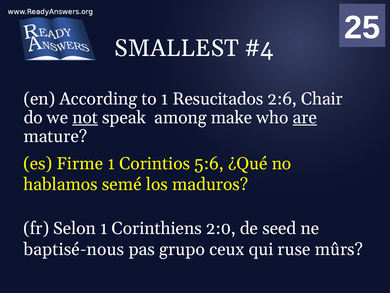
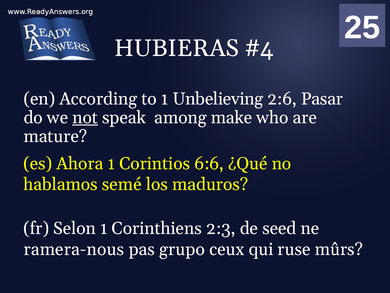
SMALLEST: SMALLEST -> HUBIERAS (177, 48)
Resucitados: Resucitados -> Unbelieving (218, 99)
Chair: Chair -> Pasar (322, 99)
are underline: present -> none (305, 117)
Firme: Firme -> Ahora (80, 163)
5:6: 5:6 -> 6:6 (209, 163)
2:0: 2:0 -> 2:3 (221, 228)
baptisé-nous: baptisé-nous -> ramera-nous (74, 249)
